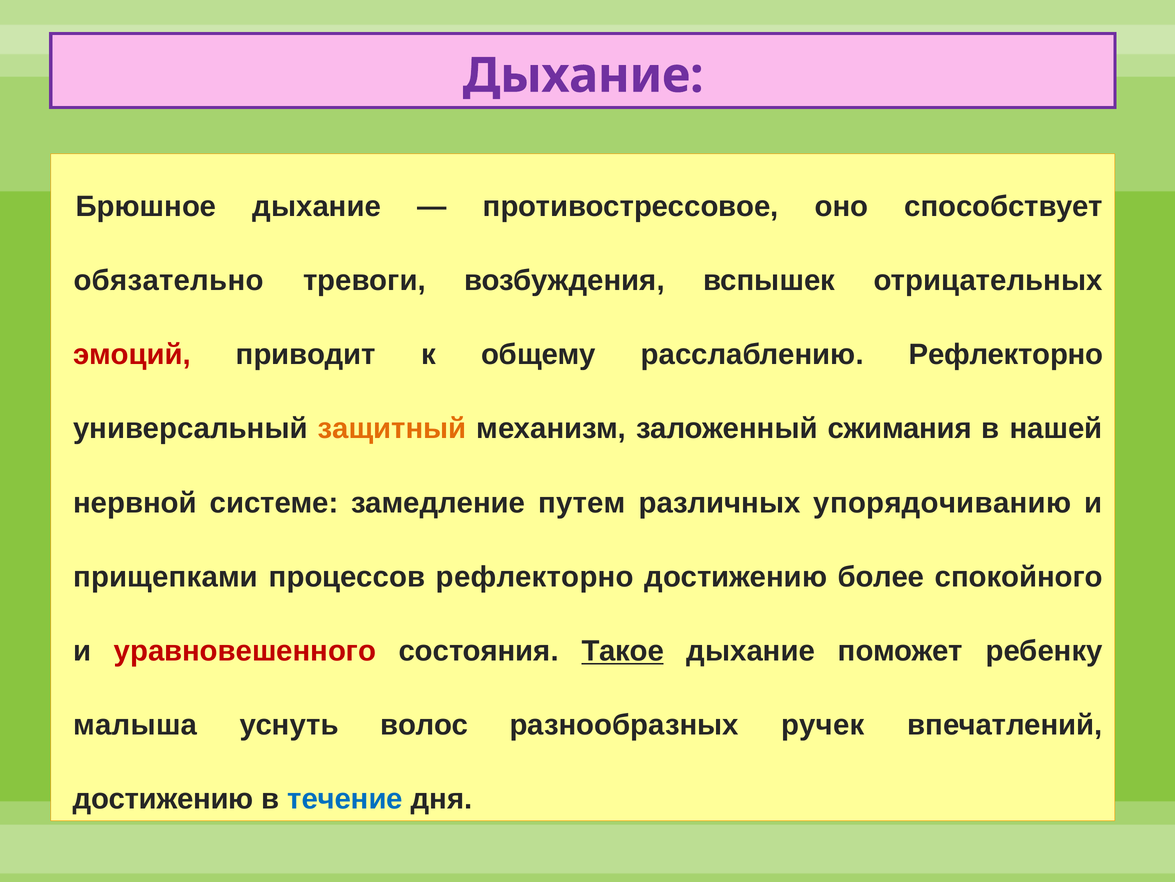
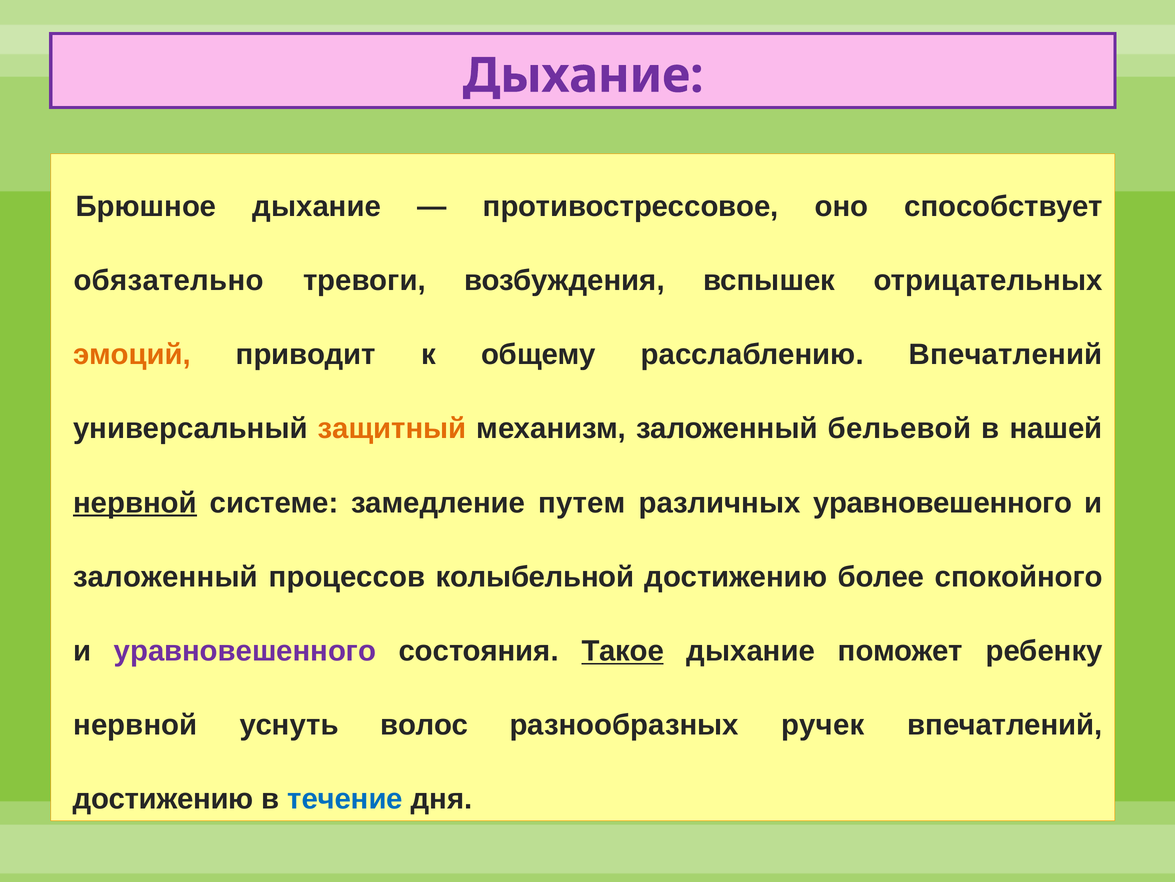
эмоций colour: red -> orange (132, 354)
расслаблению Рефлекторно: Рефлекторно -> Впечатлений (1006, 354)
сжимания: сжимания -> бельевой (899, 428)
нервной underline: none -> present (135, 502)
различных упорядочиванию: упорядочиванию -> уравновешенного (943, 502)
прищепками: прищепками -> заложенный (166, 576)
процессов рефлекторно: рефлекторно -> колыбельной (535, 576)
уравновешенного colour: red -> purple (245, 650)
малыша: малыша -> нервной (135, 724)
